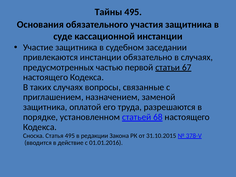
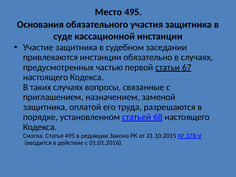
Тайны: Тайны -> Место (108, 12)
